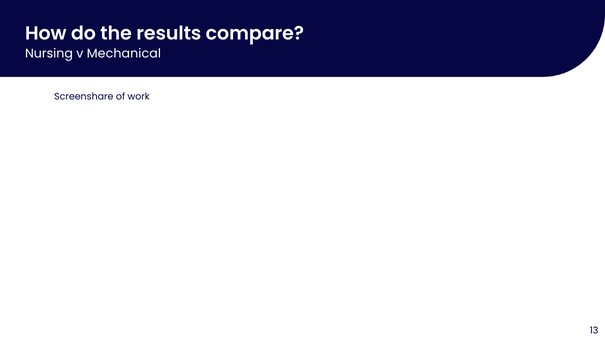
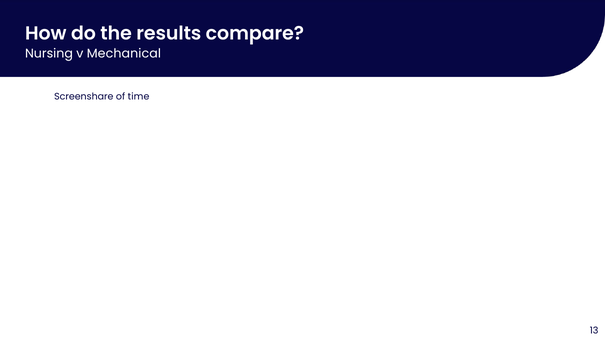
work: work -> time (139, 97)
